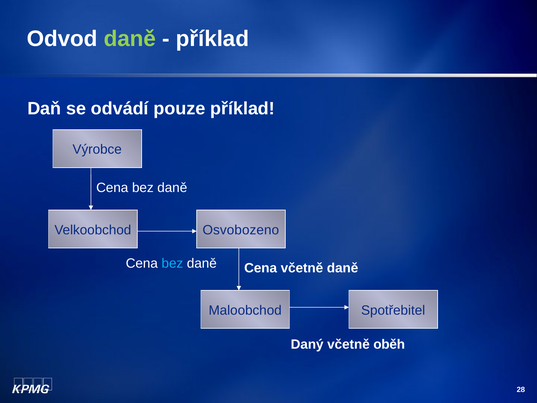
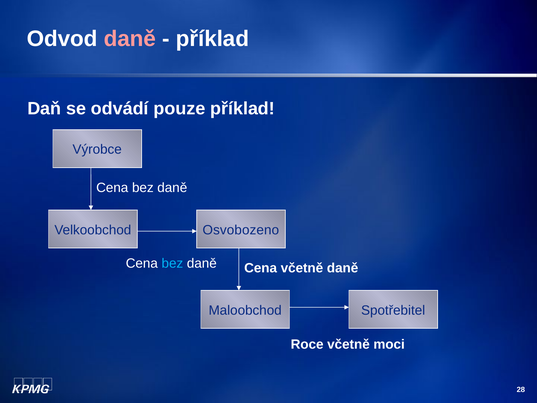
daně colour: light green -> pink (130, 39)
Daný: Daný -> Roce (307, 344)
oběh: oběh -> moci (389, 344)
